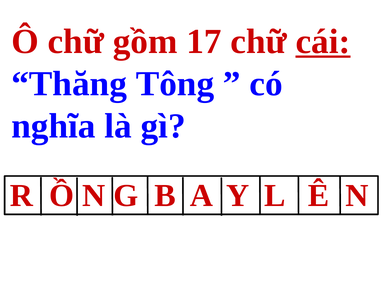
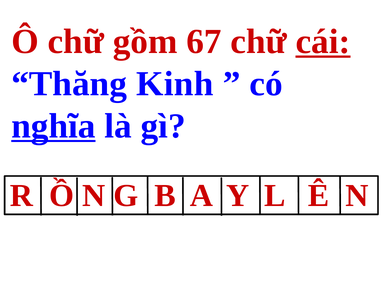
17: 17 -> 67 (204, 42)
Tông: Tông -> Kinh (175, 84)
nghĩa underline: none -> present (53, 126)
